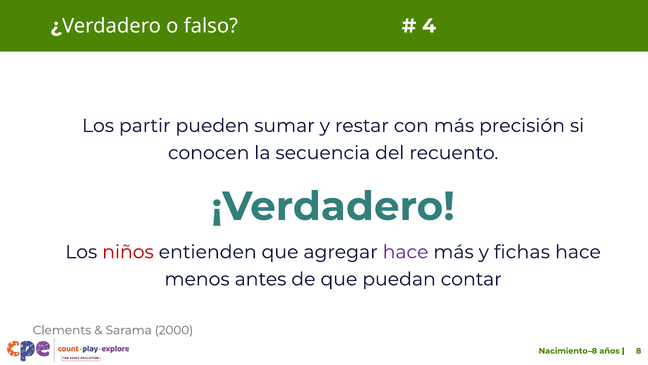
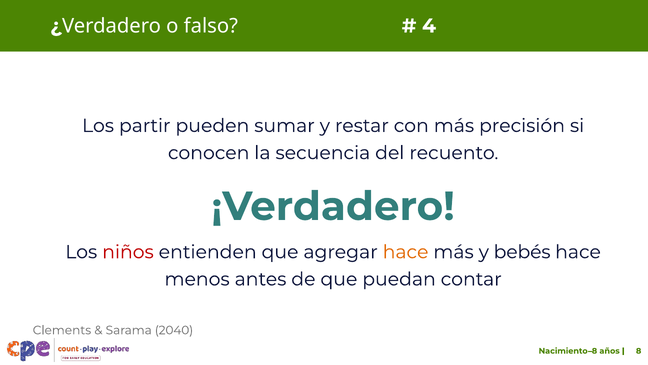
hace colour: purple -> orange (406, 252)
fichas: fichas -> bebés (522, 252)
2000: 2000 -> 2040 (174, 330)
